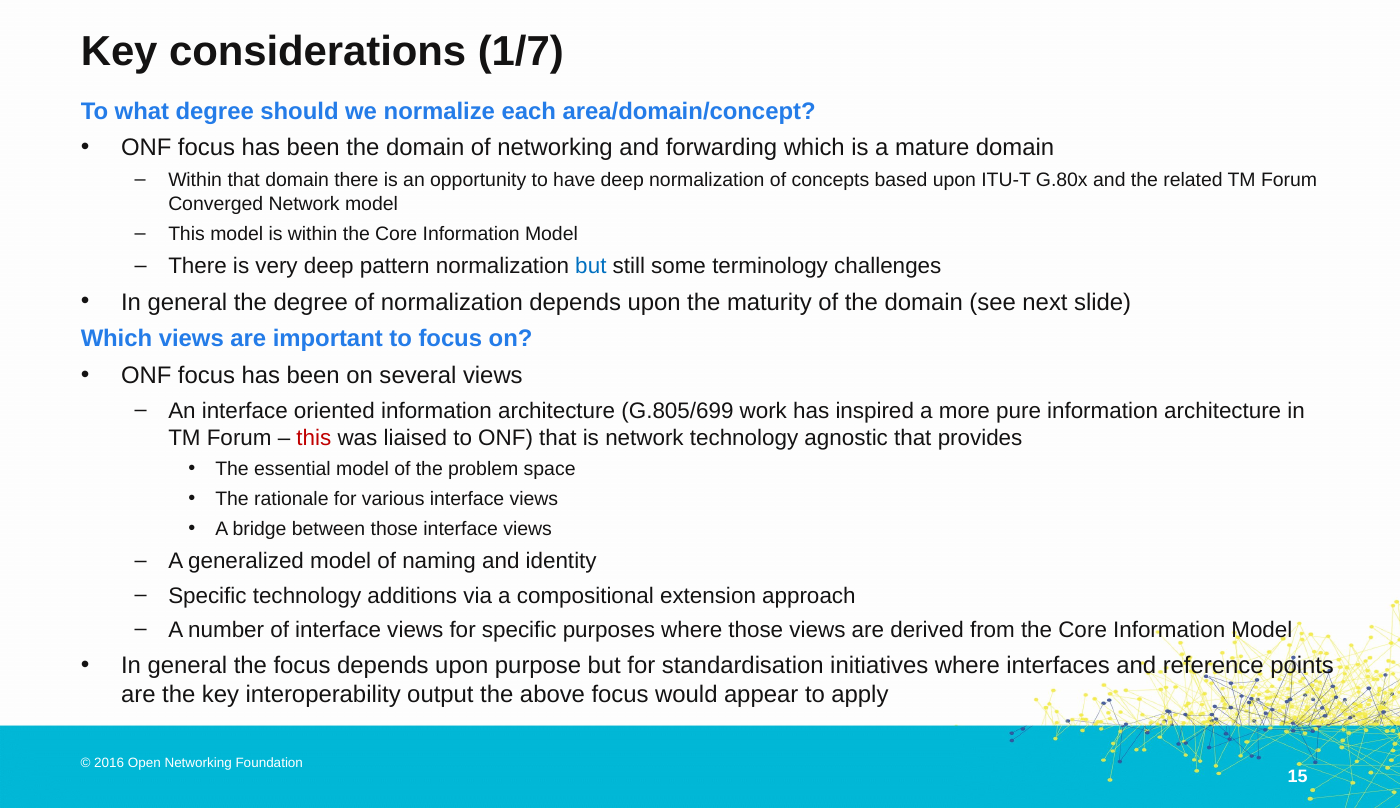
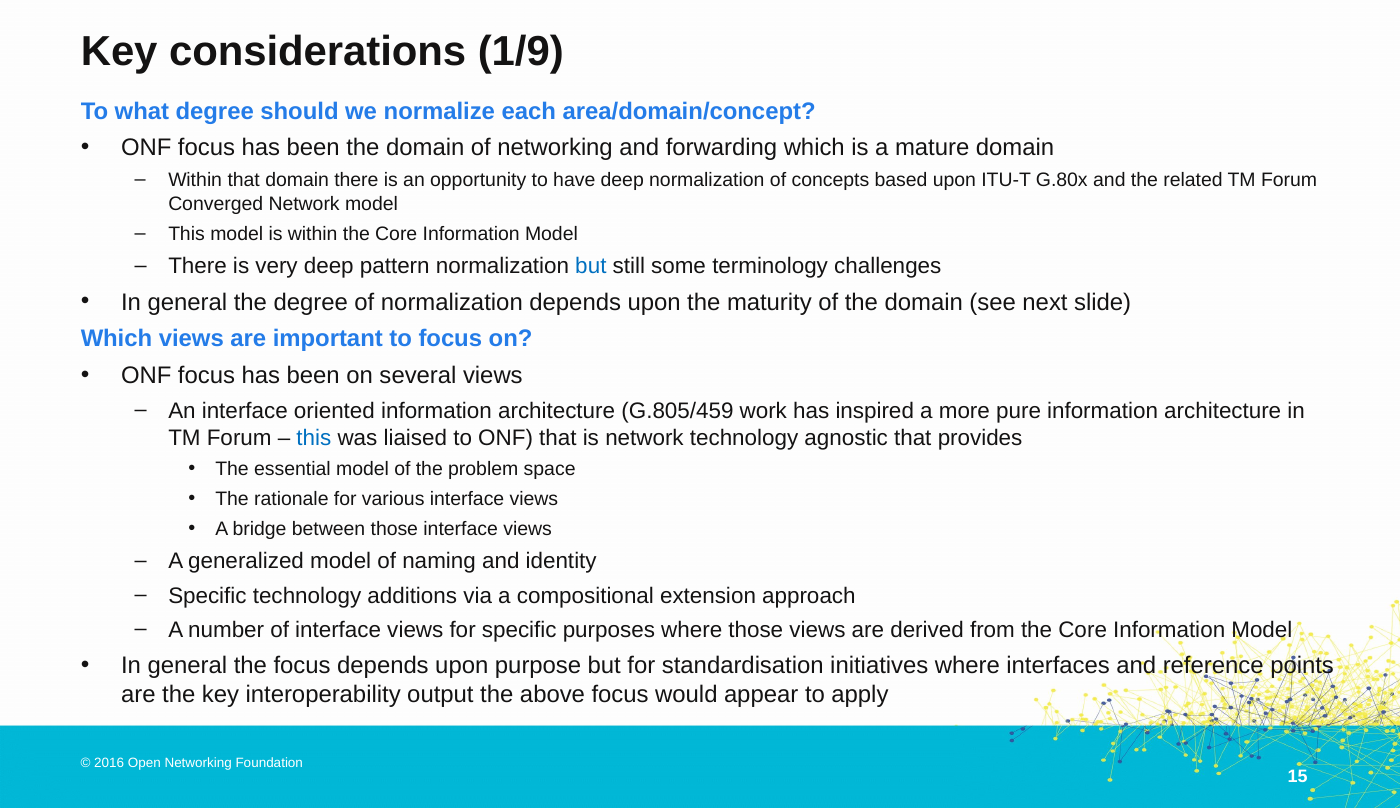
1/7: 1/7 -> 1/9 (521, 51)
G.805/699: G.805/699 -> G.805/459 (677, 411)
this colour: red -> blue (314, 437)
